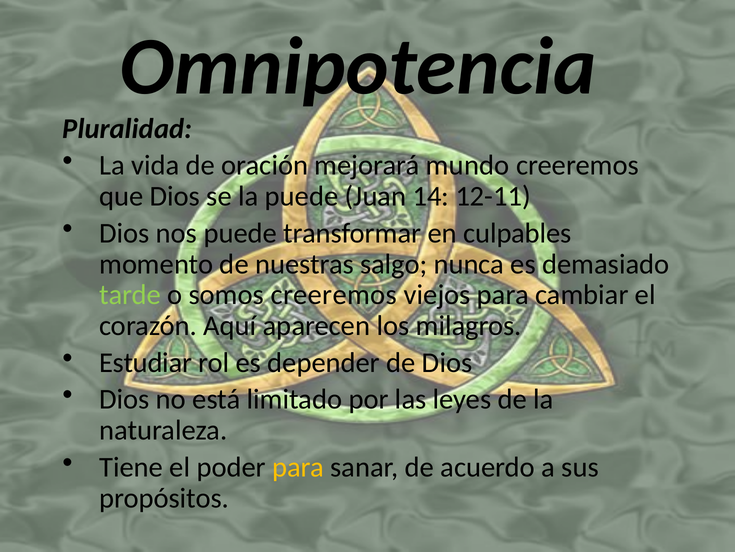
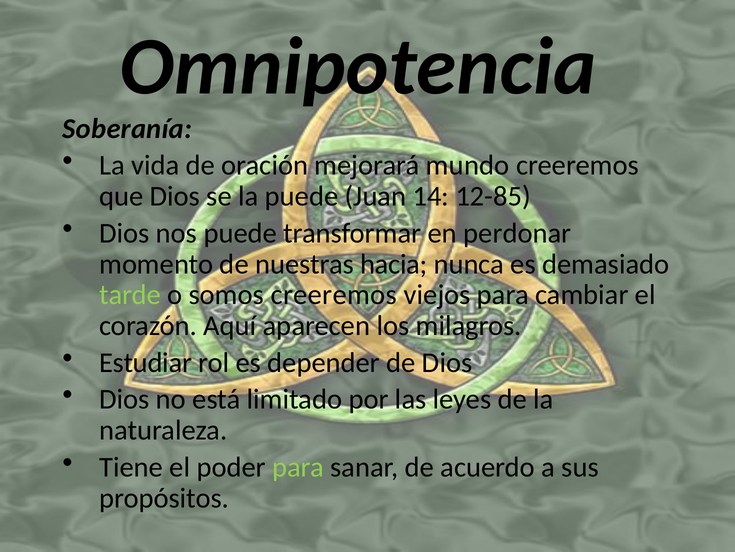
Pluralidad: Pluralidad -> Soberanía (127, 128)
12-11: 12-11 -> 12-85 (493, 196)
culpables: culpables -> perdonar (517, 233)
salgo: salgo -> hacia (394, 264)
para colour: yellow -> light green (298, 467)
